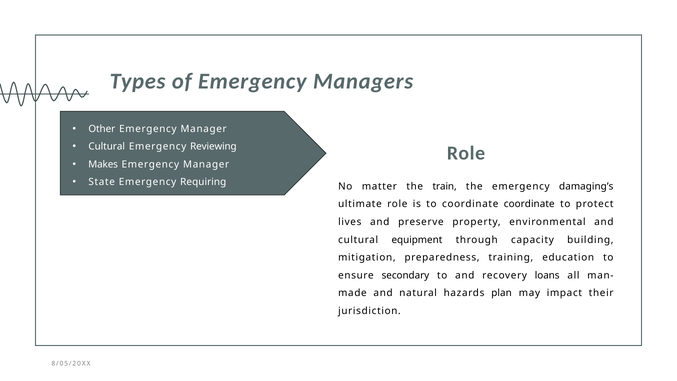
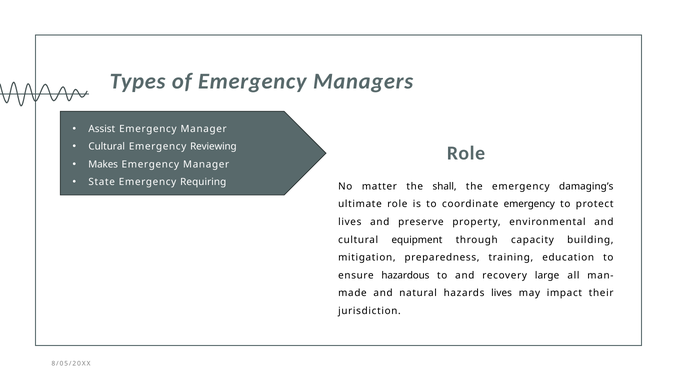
Other: Other -> Assist (102, 129)
train: train -> shall (445, 186)
coordinate coordinate: coordinate -> emergency (529, 204)
secondary: secondary -> hazardous (405, 275)
loans: loans -> large (547, 275)
hazards plan: plan -> lives (502, 293)
